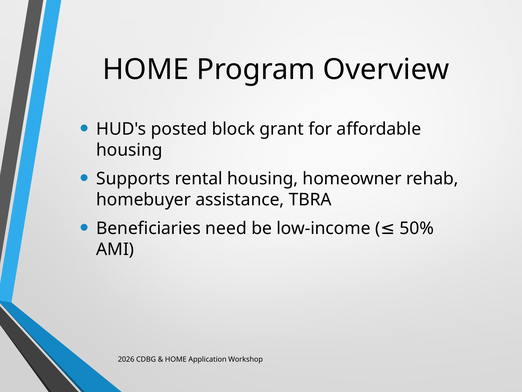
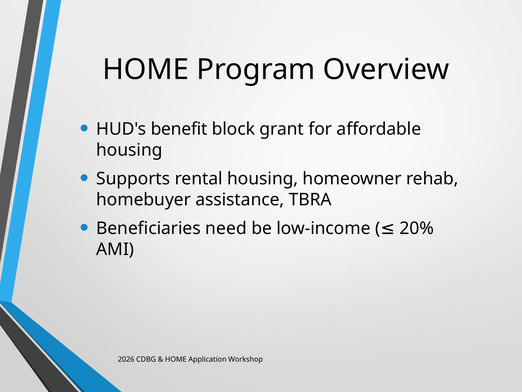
posted: posted -> benefit (179, 129)
50%: 50% -> 20% (417, 228)
